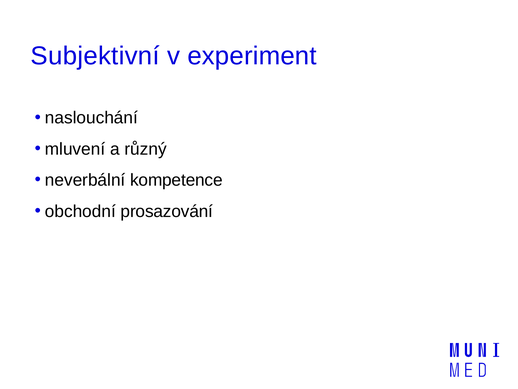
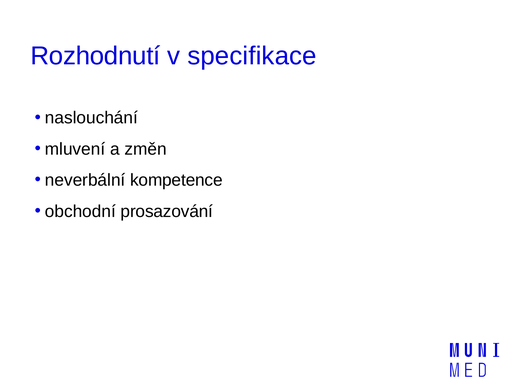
Subjektivní: Subjektivní -> Rozhodnutí (95, 56)
experiment: experiment -> specifikace (252, 56)
různý: různý -> změn (146, 149)
